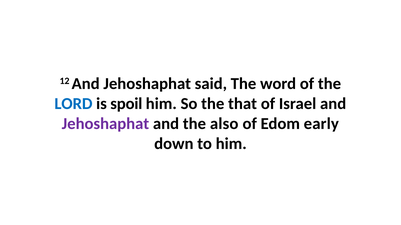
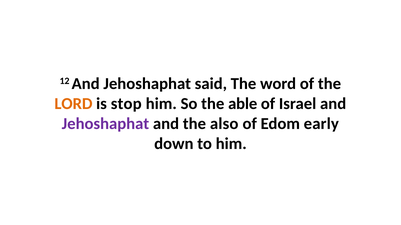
LORD colour: blue -> orange (73, 104)
spoil: spoil -> stop (126, 104)
that: that -> able (243, 104)
